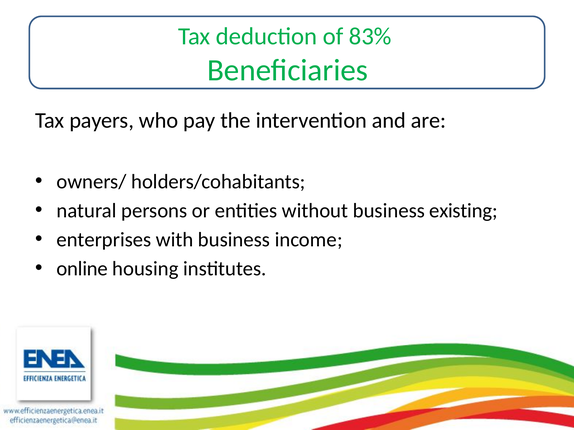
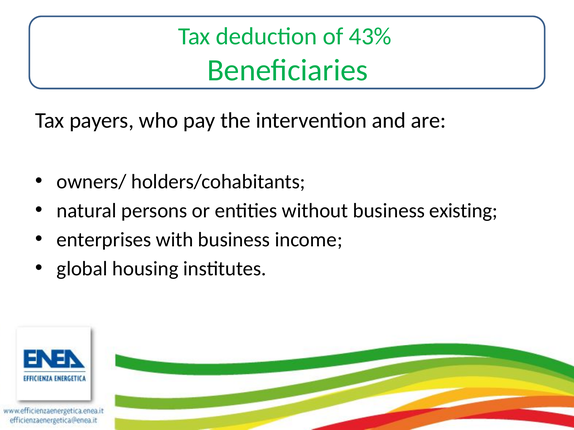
83%: 83% -> 43% (370, 36)
online: online -> global (82, 269)
